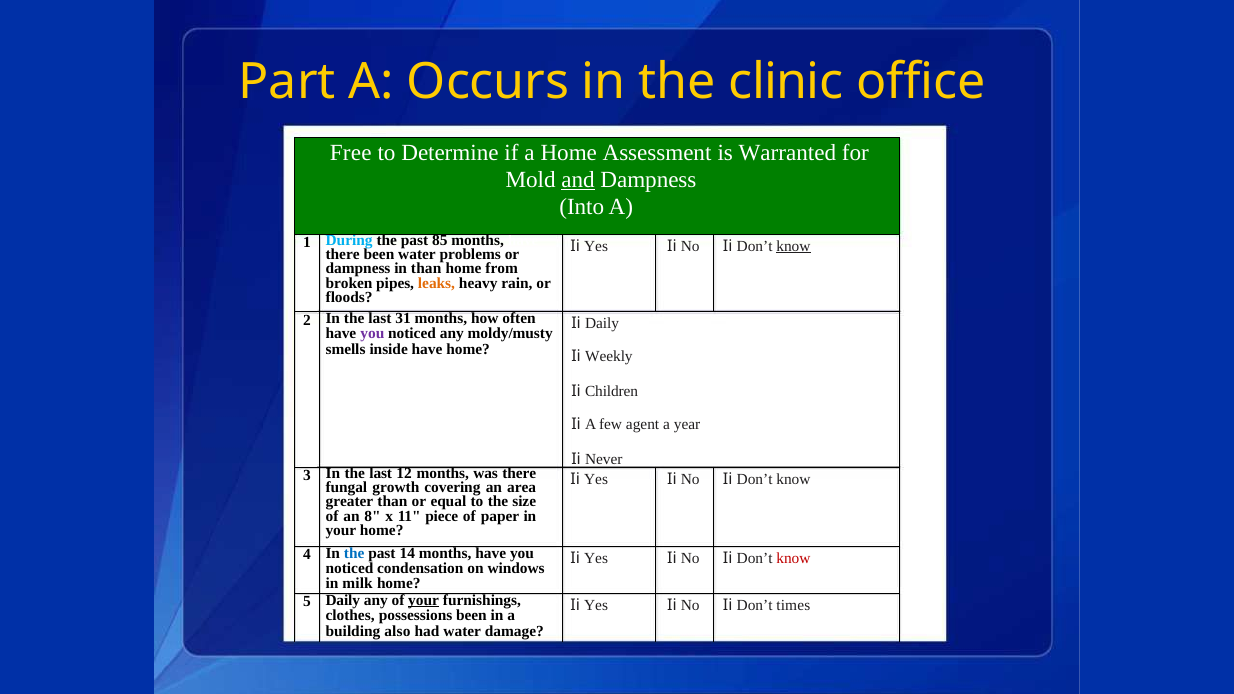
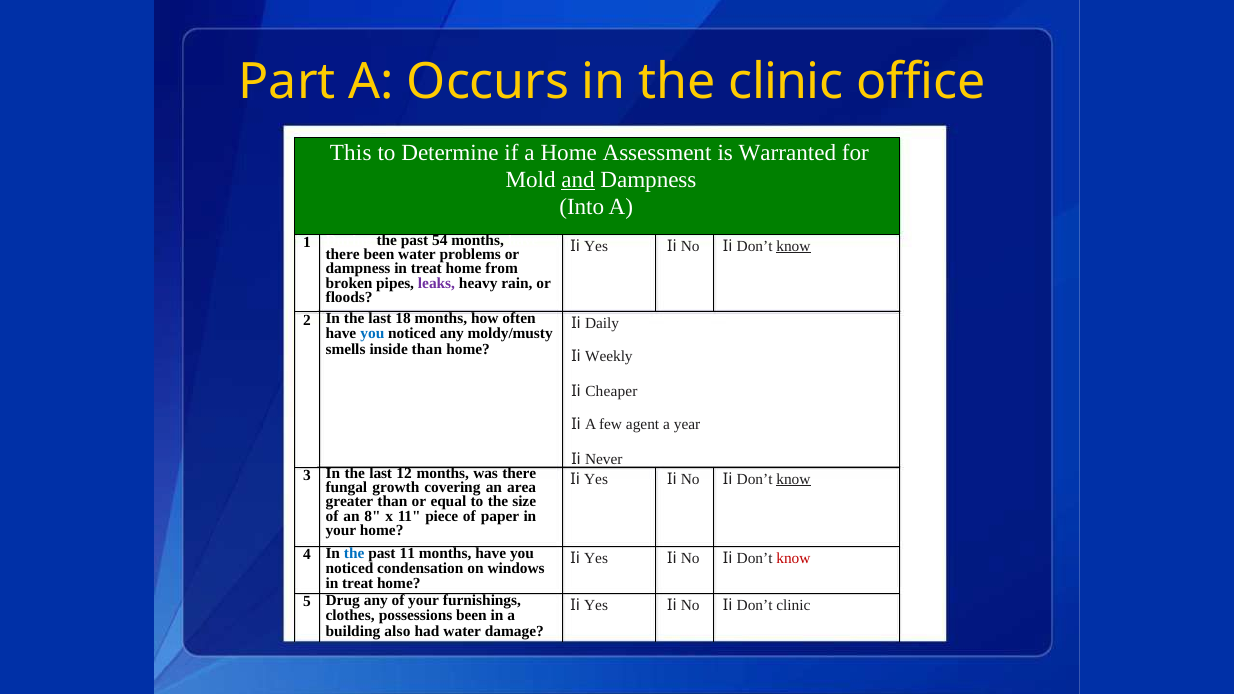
Free: Free -> This (351, 153)
During colour: light blue -> white (349, 241)
85: 85 -> 54 (440, 241)
dampness in than: than -> treat (426, 269)
leaks colour: orange -> purple (437, 283)
31: 31 -> 18 (403, 318)
you colour: purple -> blue (372, 334)
inside have: have -> than (427, 349)
Children: Children -> Cheaper (611, 391)
know underline: none -> present (793, 479)
past 14: 14 -> 11 (407, 553)
milk: milk -> treat (358, 584)
5 Daily: Daily -> Drug (343, 600)
your underline: present -> none (424, 600)
Don’t times: times -> clinic (793, 605)
